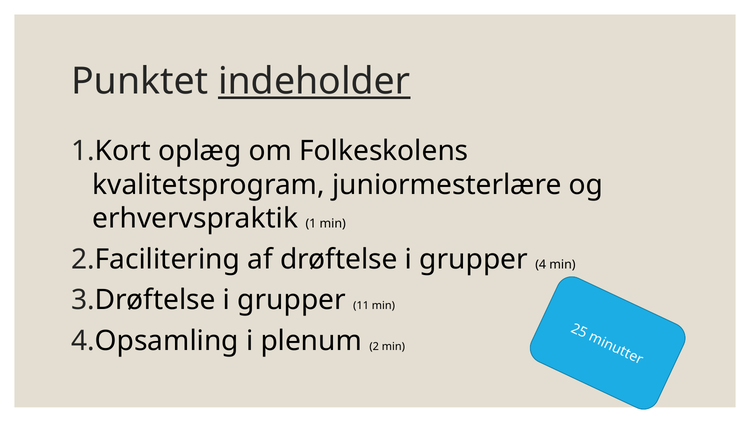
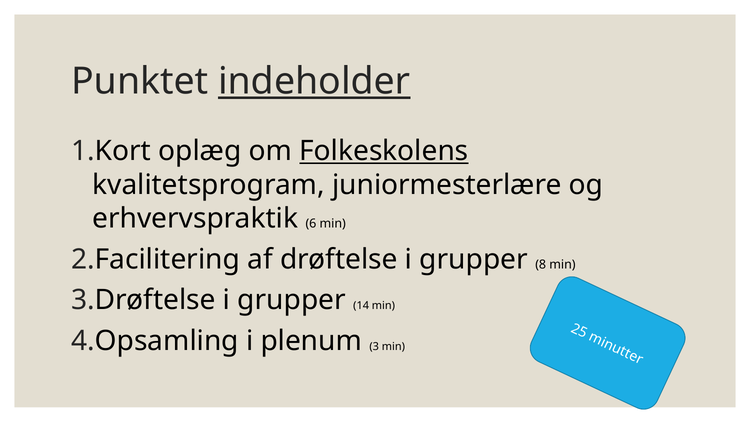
Folkeskolens underline: none -> present (384, 151)
1: 1 -> 6 (311, 224)
4: 4 -> 8 (541, 264)
11: 11 -> 14 (361, 306)
plenum 2: 2 -> 3 (374, 347)
